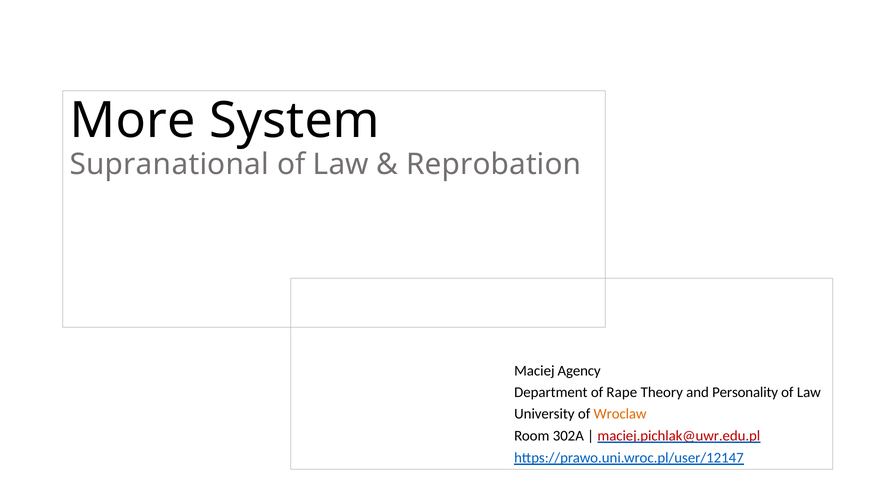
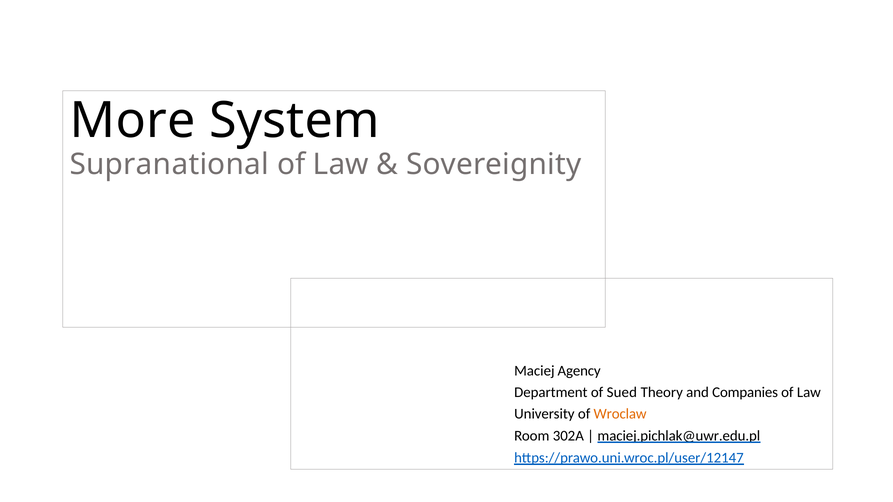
Reprobation: Reprobation -> Sovereignity (494, 164)
Rape: Rape -> Sued (622, 393)
Personality: Personality -> Companies (745, 393)
maciej.pichlak@uwr.edu.pl colour: red -> black (679, 436)
